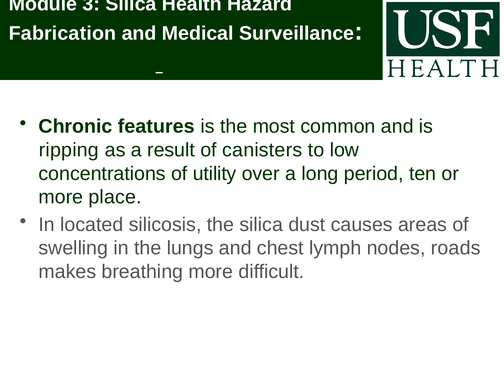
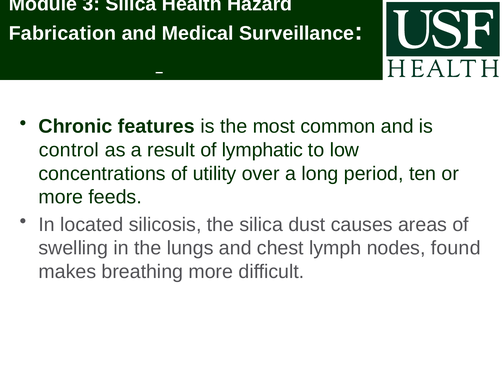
ripping: ripping -> control (69, 150)
canisters: canisters -> lymphatic (262, 150)
place: place -> feeds (115, 197)
roads: roads -> found (456, 248)
